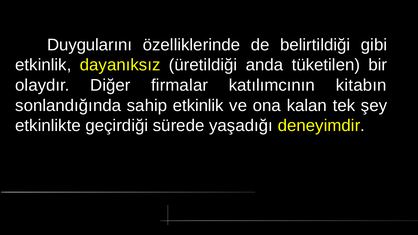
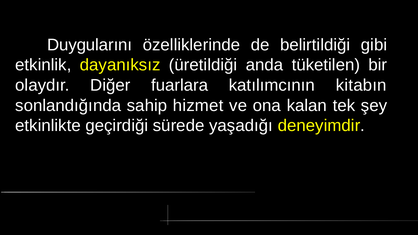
firmalar: firmalar -> fuarlara (180, 85)
sahip etkinlik: etkinlik -> hizmet (198, 106)
